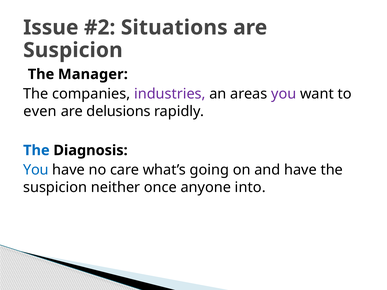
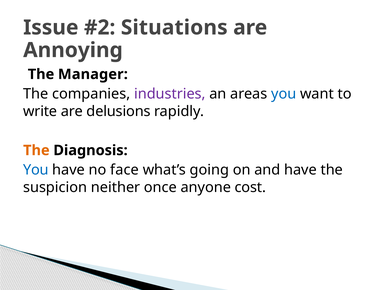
Suspicion: Suspicion -> Annoying (73, 50)
you colour: purple -> blue (284, 94)
even: even -> write (40, 111)
The colour: blue -> orange (36, 150)
care: care -> face (125, 170)
into: into -> cost (250, 188)
